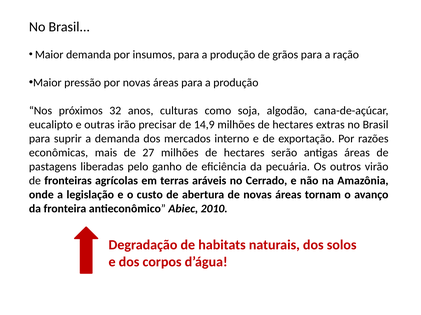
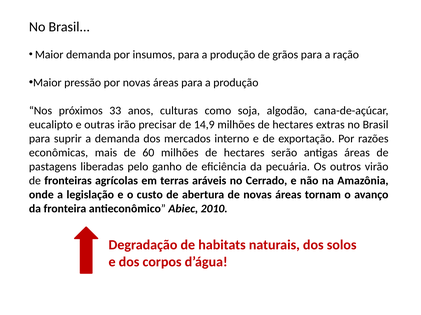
32: 32 -> 33 (115, 111)
27: 27 -> 60 (148, 153)
